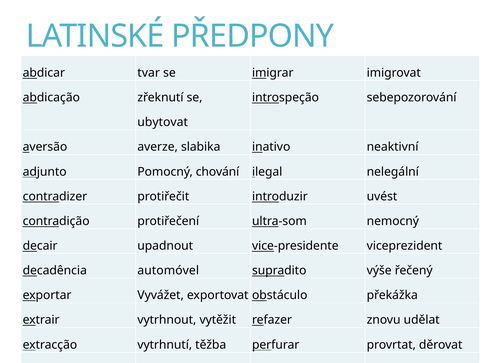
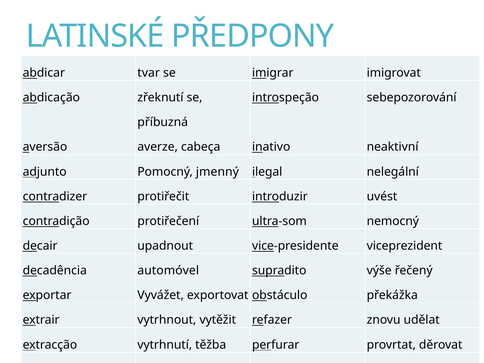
ubytovat: ubytovat -> příbuzná (163, 122)
slabika: slabika -> cabeça (201, 147)
chování: chování -> jmenný (217, 172)
